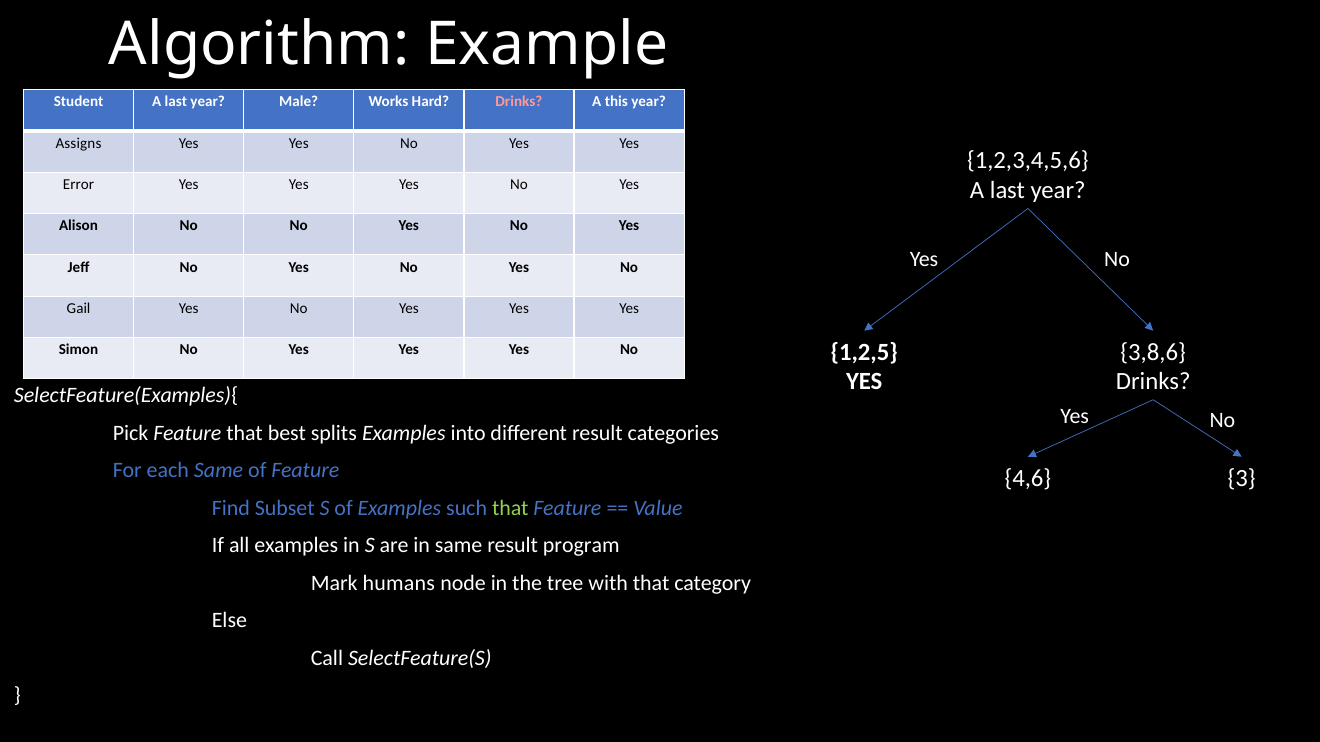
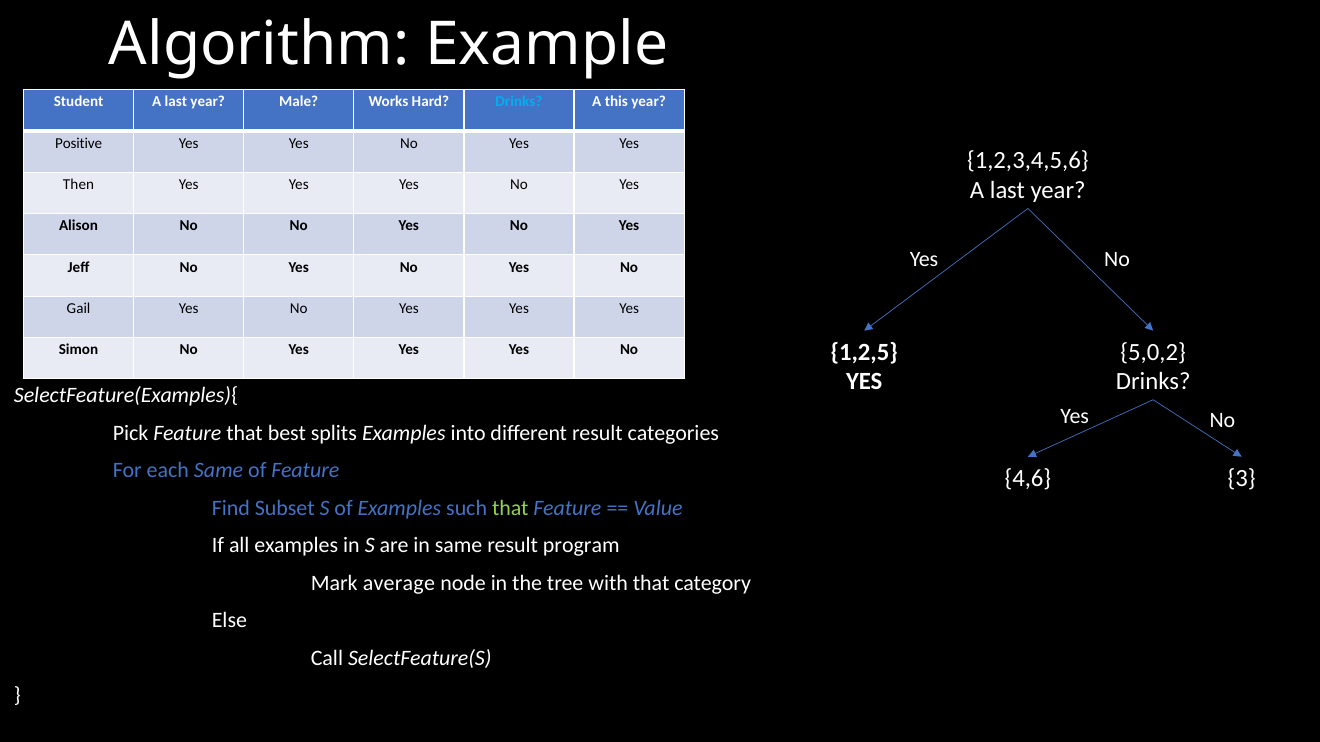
Drinks colour: pink -> light blue (519, 102)
Assigns: Assigns -> Positive (79, 143)
Error: Error -> Then (79, 185)
3,8,6: 3,8,6 -> 5,0,2 (1153, 352)
humans: humans -> average (399, 583)
